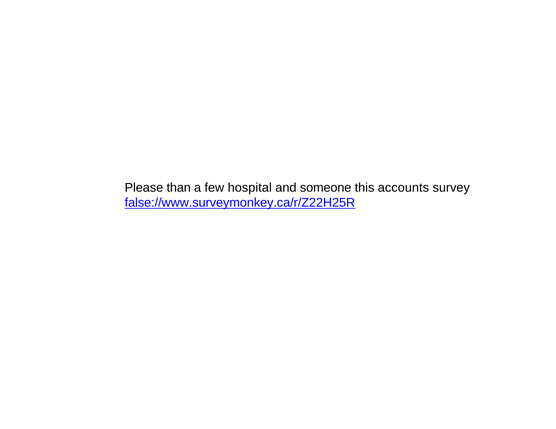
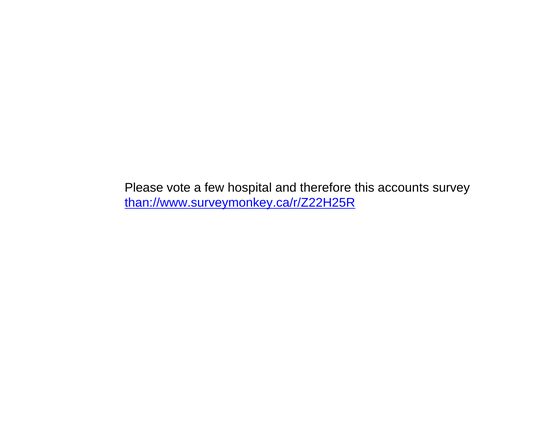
than: than -> vote (179, 188)
someone: someone -> therefore (326, 188)
false://www.surveymonkey.ca/r/Z22H25R: false://www.surveymonkey.ca/r/Z22H25R -> than://www.surveymonkey.ca/r/Z22H25R (240, 203)
